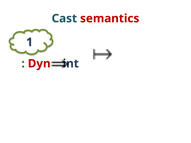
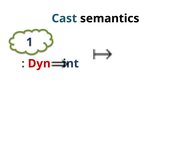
semantics colour: red -> black (110, 18)
